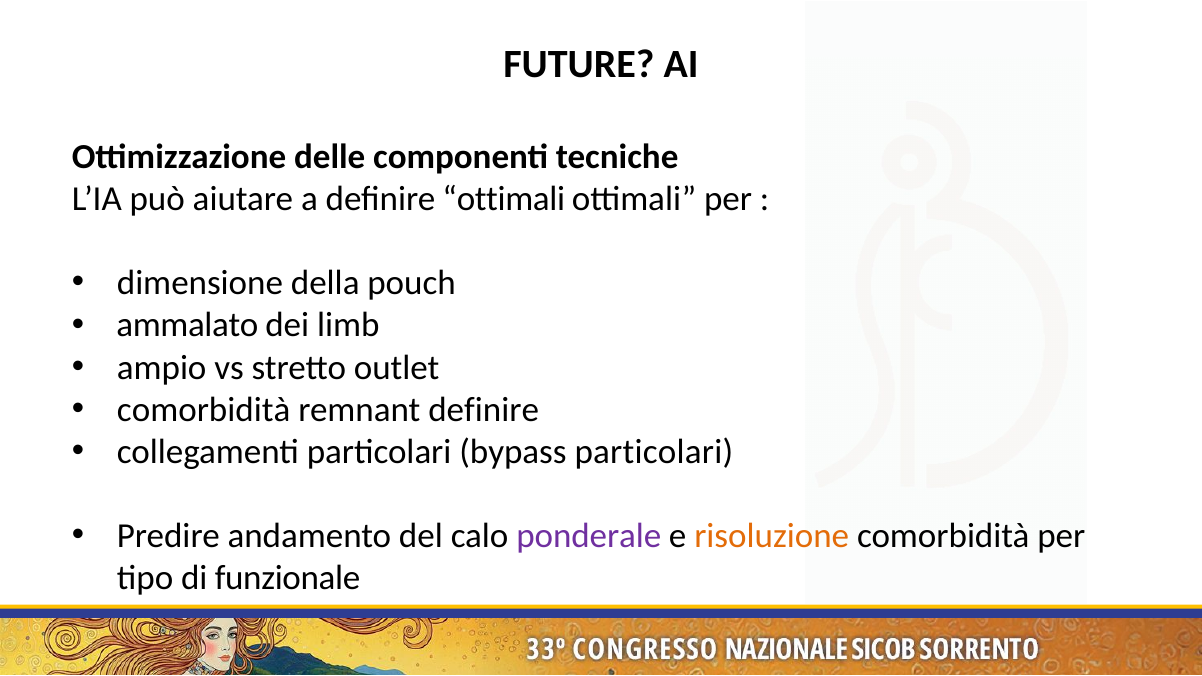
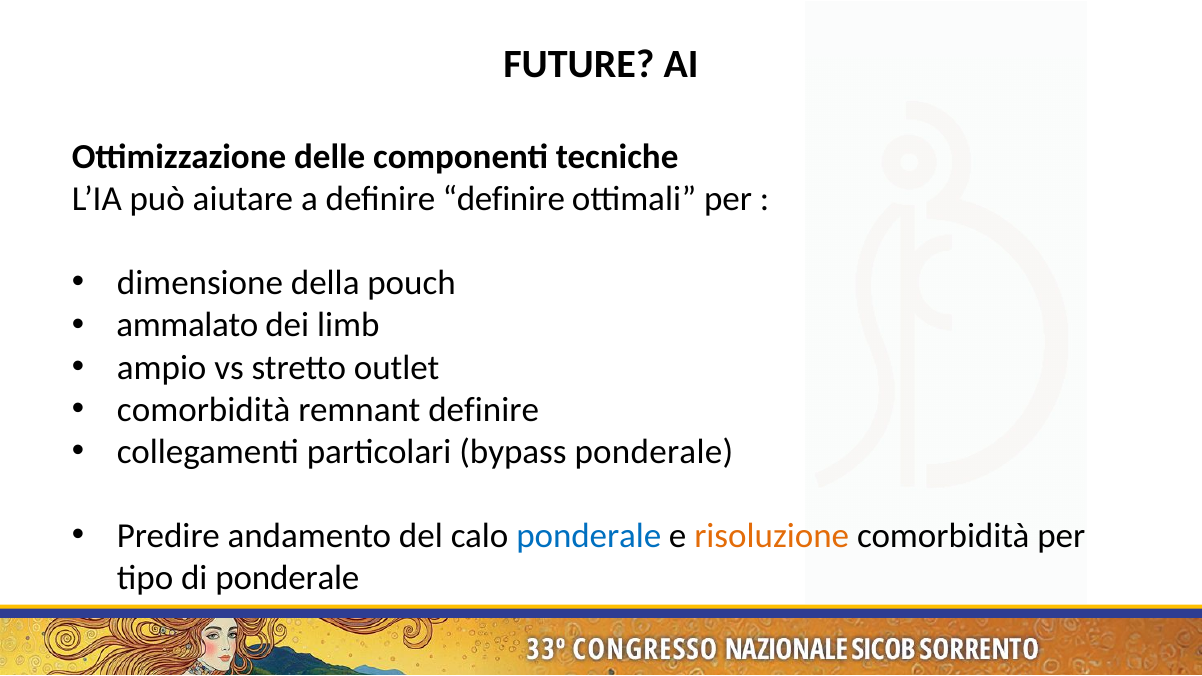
definire ottimali: ottimali -> definire (504, 199)
bypass particolari: particolari -> ponderale (654, 452)
ponderale colour: purple -> blue (589, 536)
di funzionale: funzionale -> ponderale (287, 578)
